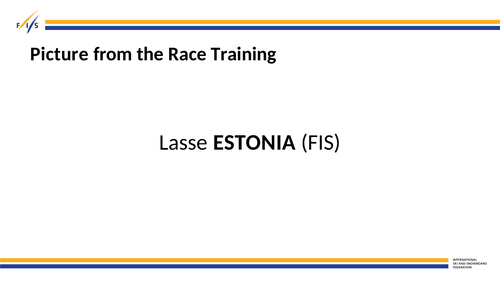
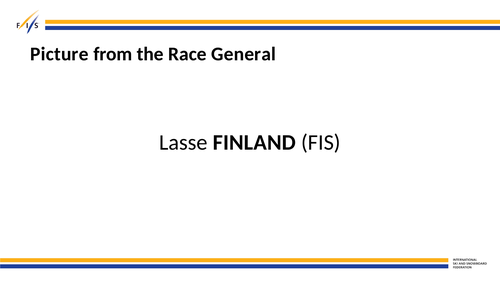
Training: Training -> General (244, 54)
ESTONIA: ESTONIA -> FINLAND (254, 143)
